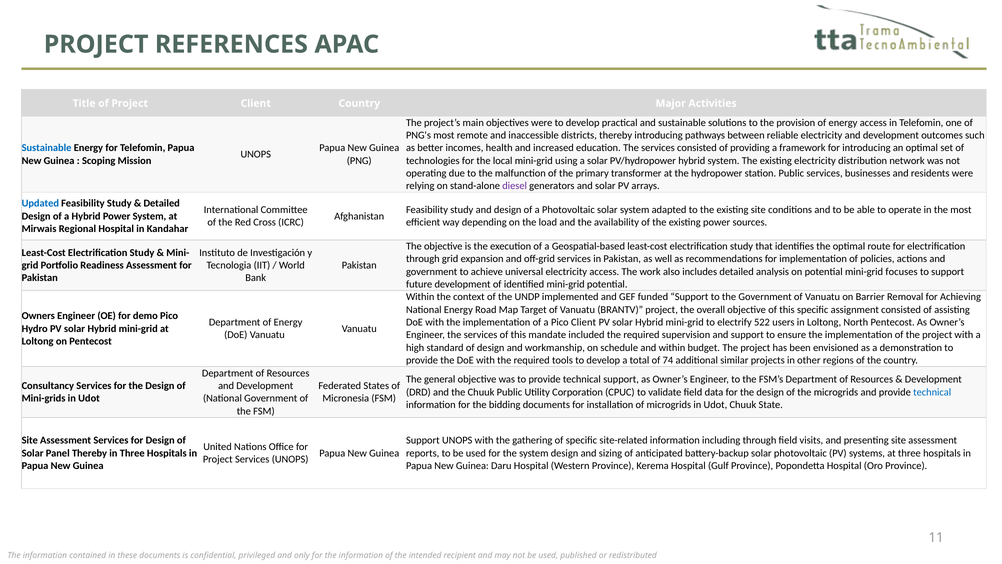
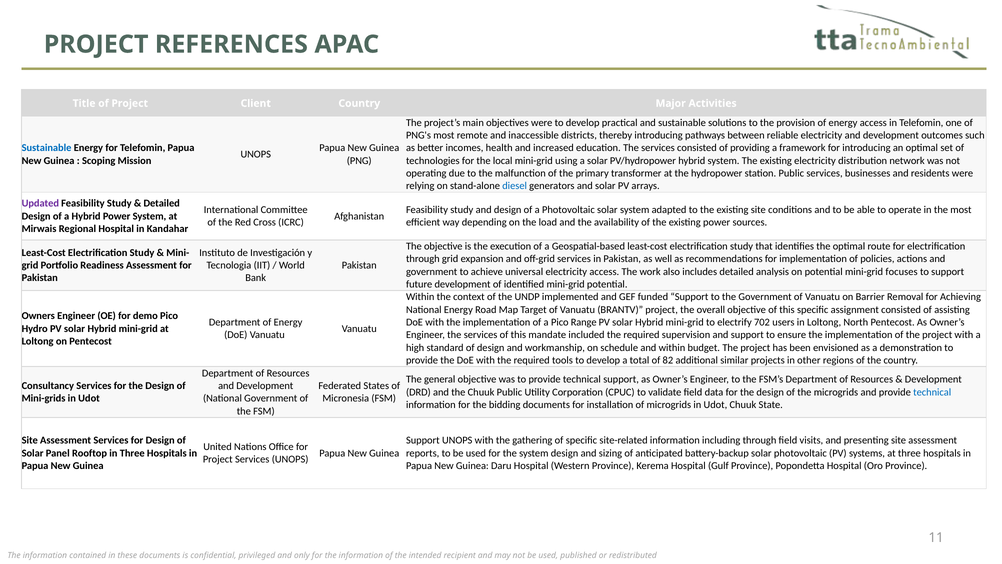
diesel colour: purple -> blue (515, 186)
Updated colour: blue -> purple (40, 203)
Pico Client: Client -> Range (584, 322)
522: 522 -> 702 (762, 322)
74: 74 -> 82 (668, 360)
Panel Thereby: Thereby -> Rooftop (90, 453)
